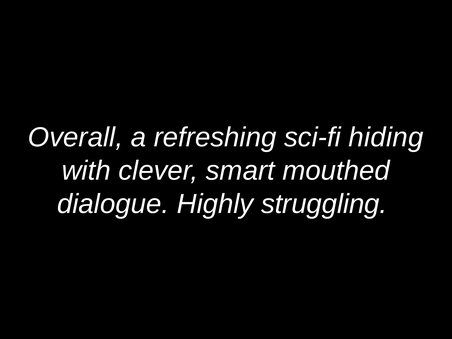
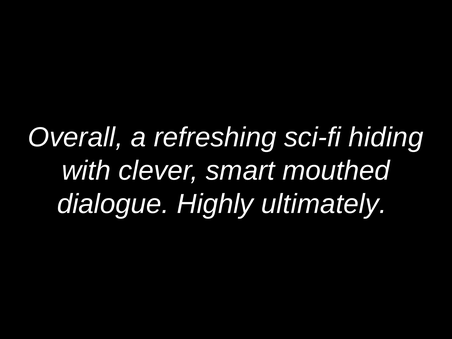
struggling: struggling -> ultimately (324, 204)
